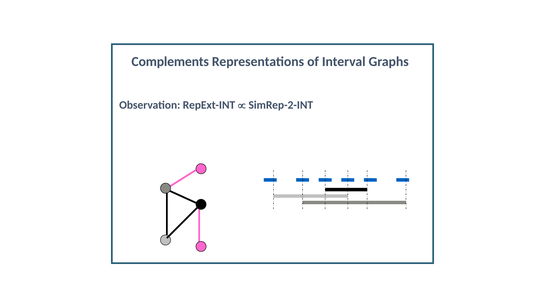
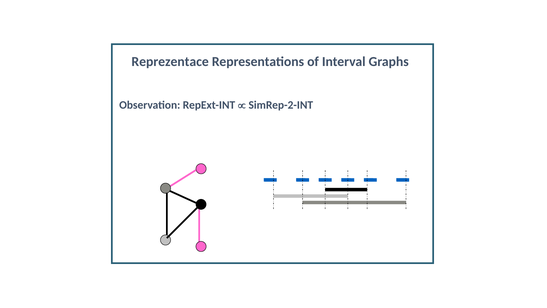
Complements: Complements -> Reprezentace (170, 62)
